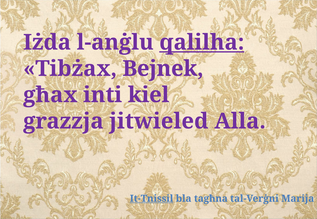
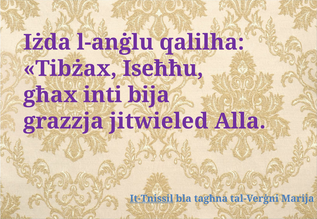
qalilha underline: present -> none (202, 42)
Bejnek: Bejnek -> Iseħħu (163, 69)
kiel: kiel -> bija (149, 95)
